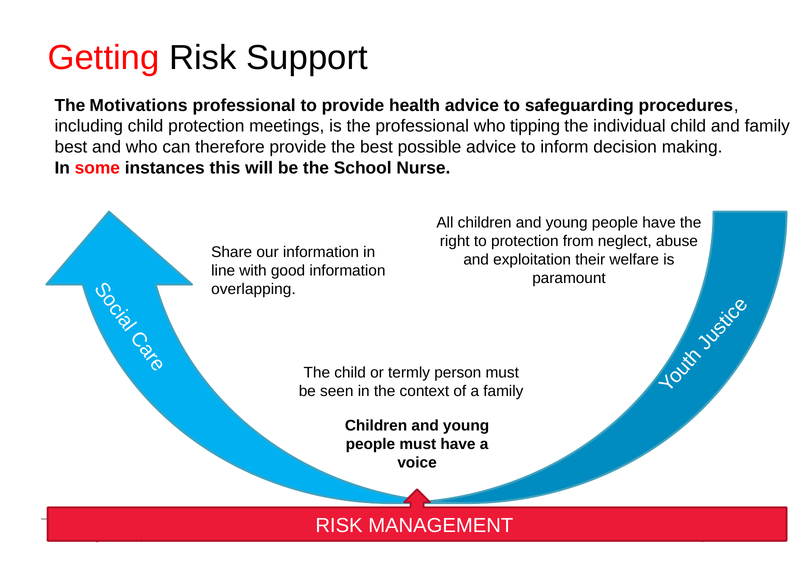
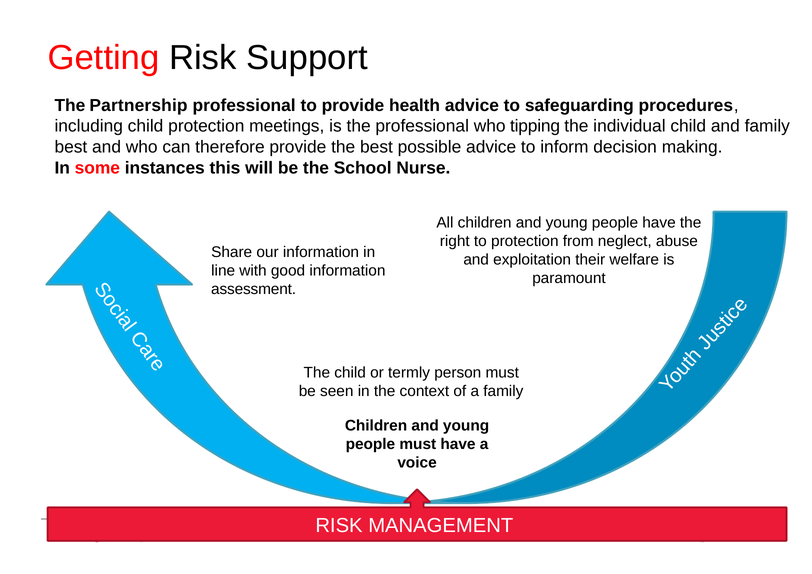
Motivations: Motivations -> Partnership (139, 105)
overlapping: overlapping -> assessment (254, 289)
